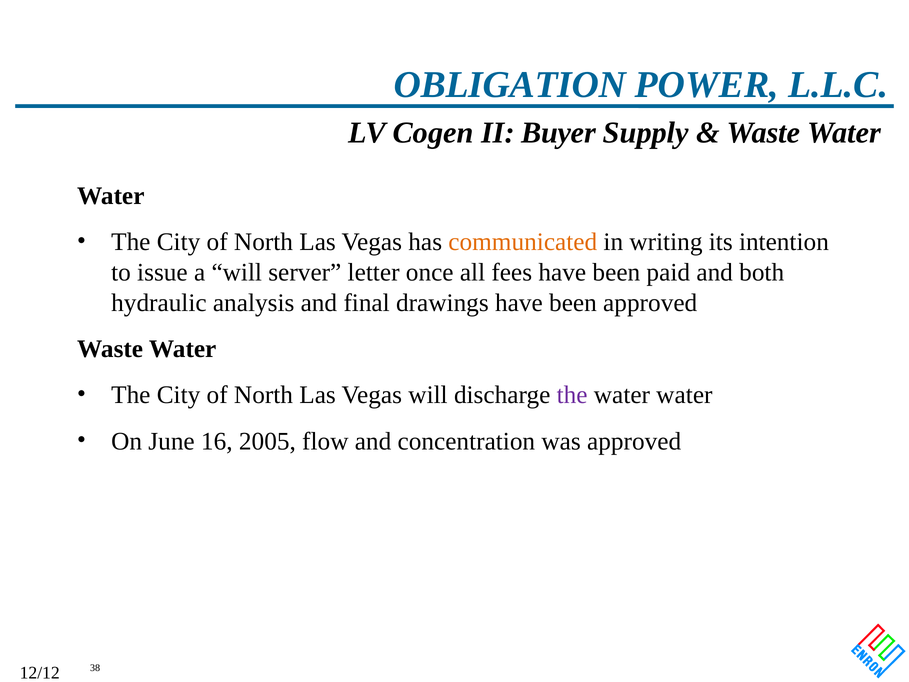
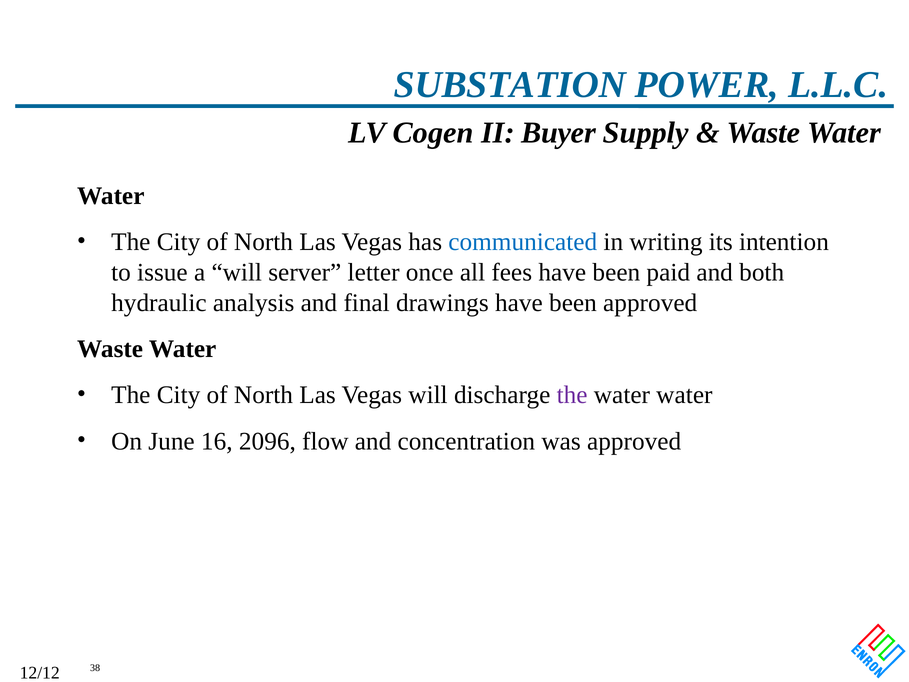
OBLIGATION: OBLIGATION -> SUBSTATION (510, 85)
communicated colour: orange -> blue (523, 242)
2005: 2005 -> 2096 (267, 441)
